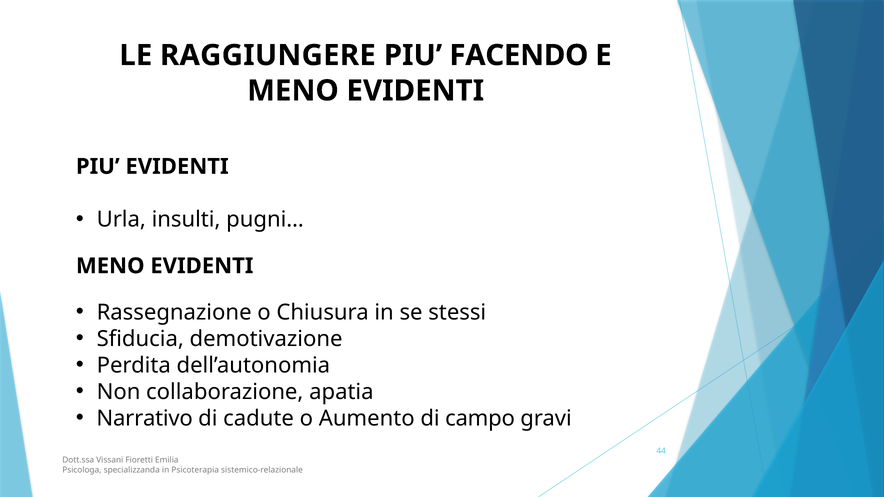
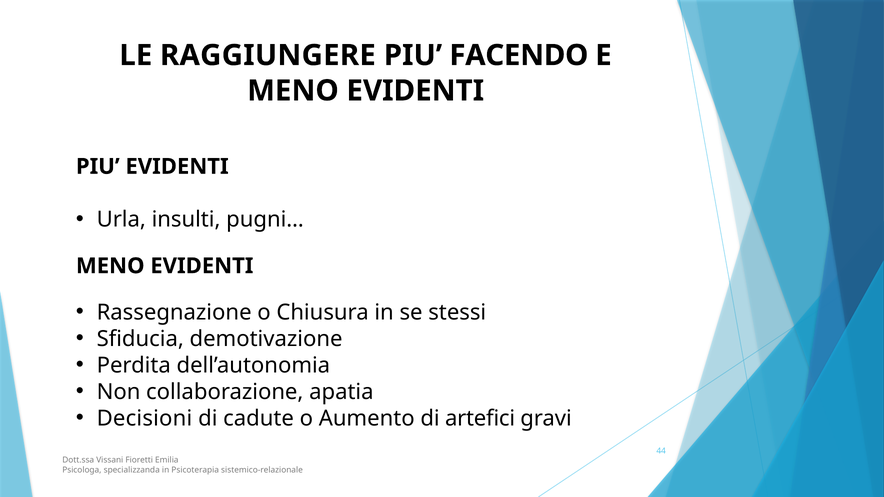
Narrativo: Narrativo -> Decisioni (144, 419)
campo: campo -> artefici (480, 419)
